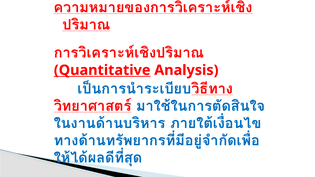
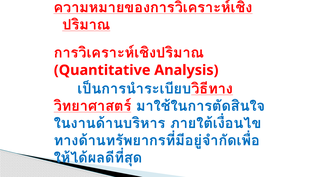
Quantitative underline: present -> none (102, 70)
